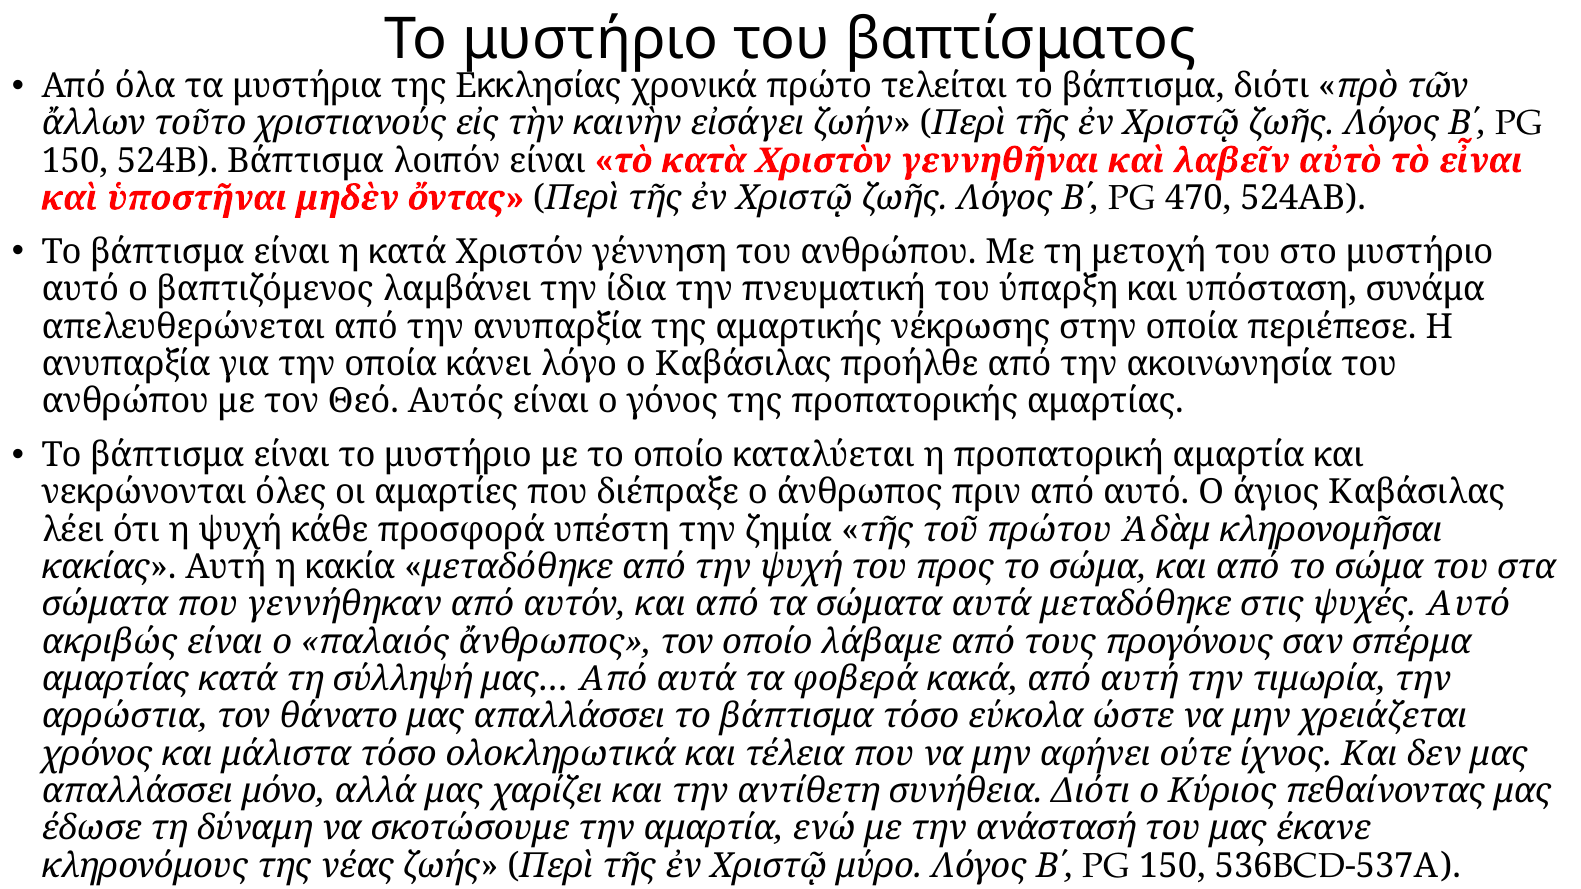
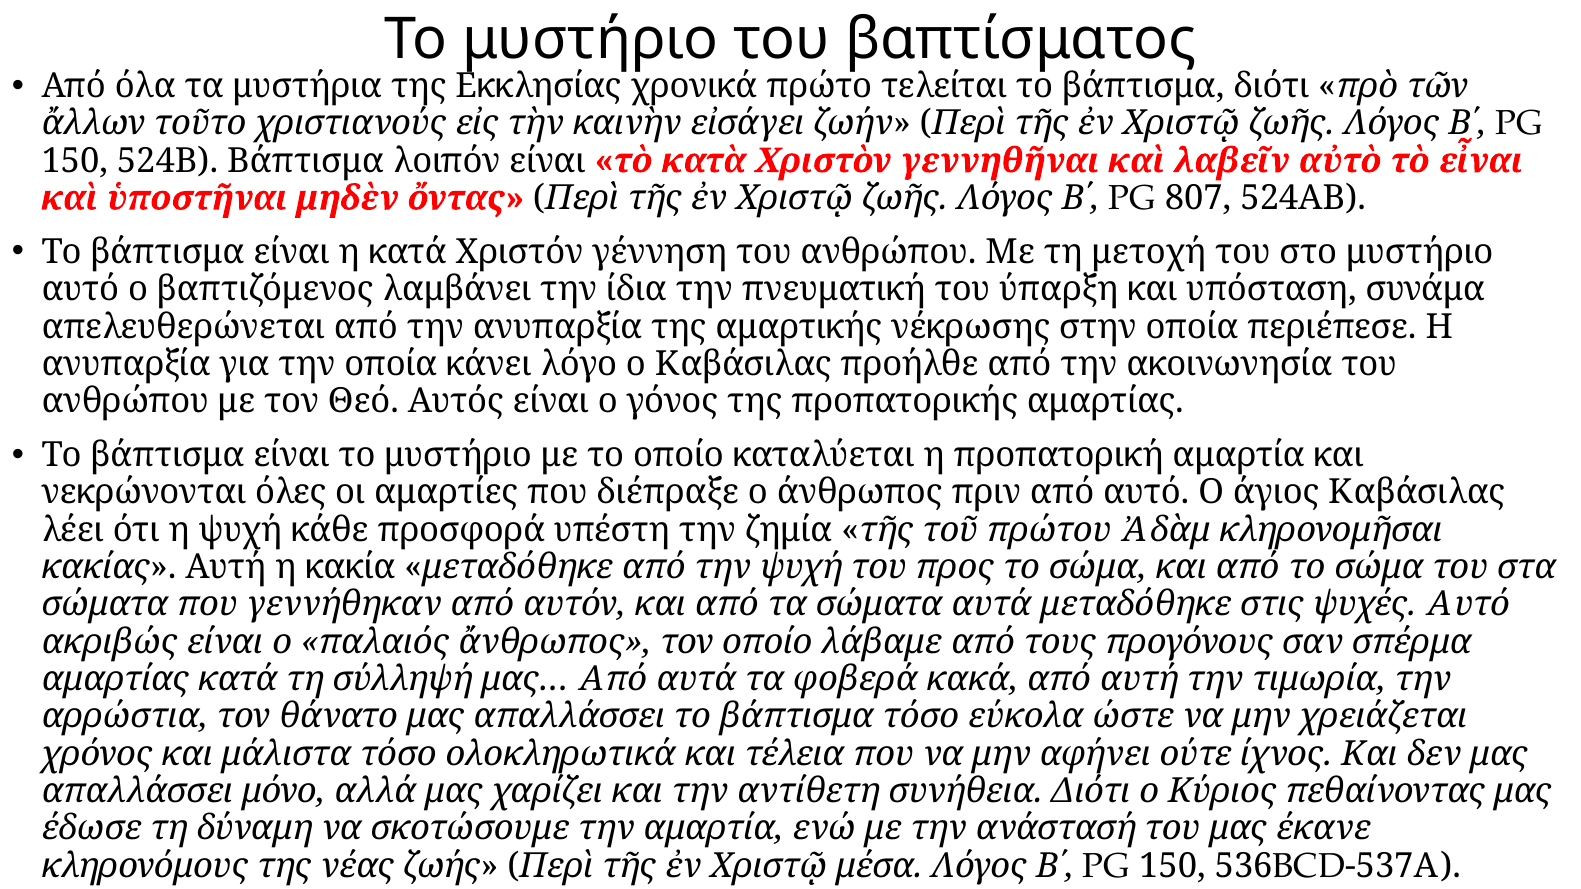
470: 470 -> 807 (1198, 198)
μύρο: μύρο -> μέσα (879, 866)
